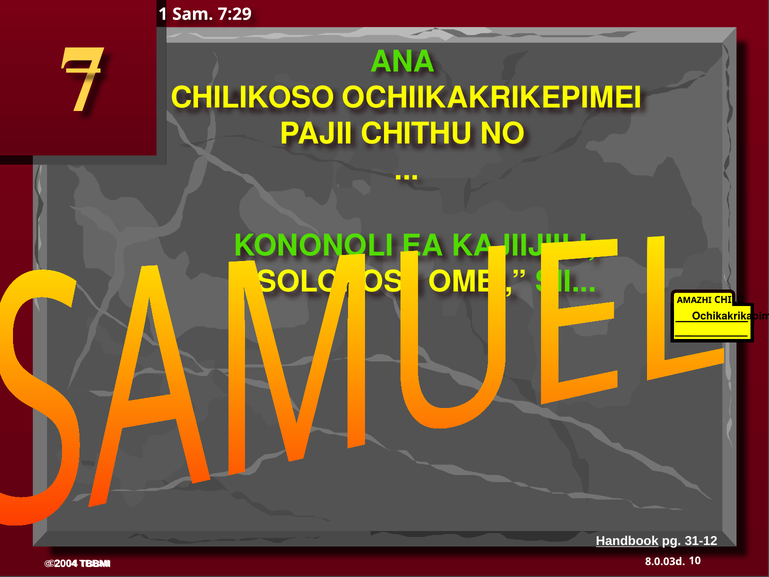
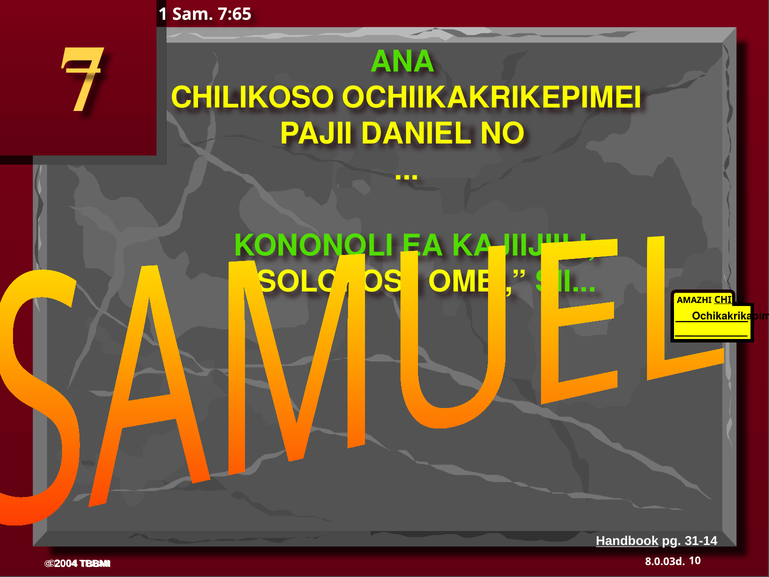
7:29: 7:29 -> 7:65 (235, 14)
CHITHU: CHITHU -> DANIEL (416, 134)
CHILU underline: none -> present (729, 300)
31-12: 31-12 -> 31-14 (701, 541)
